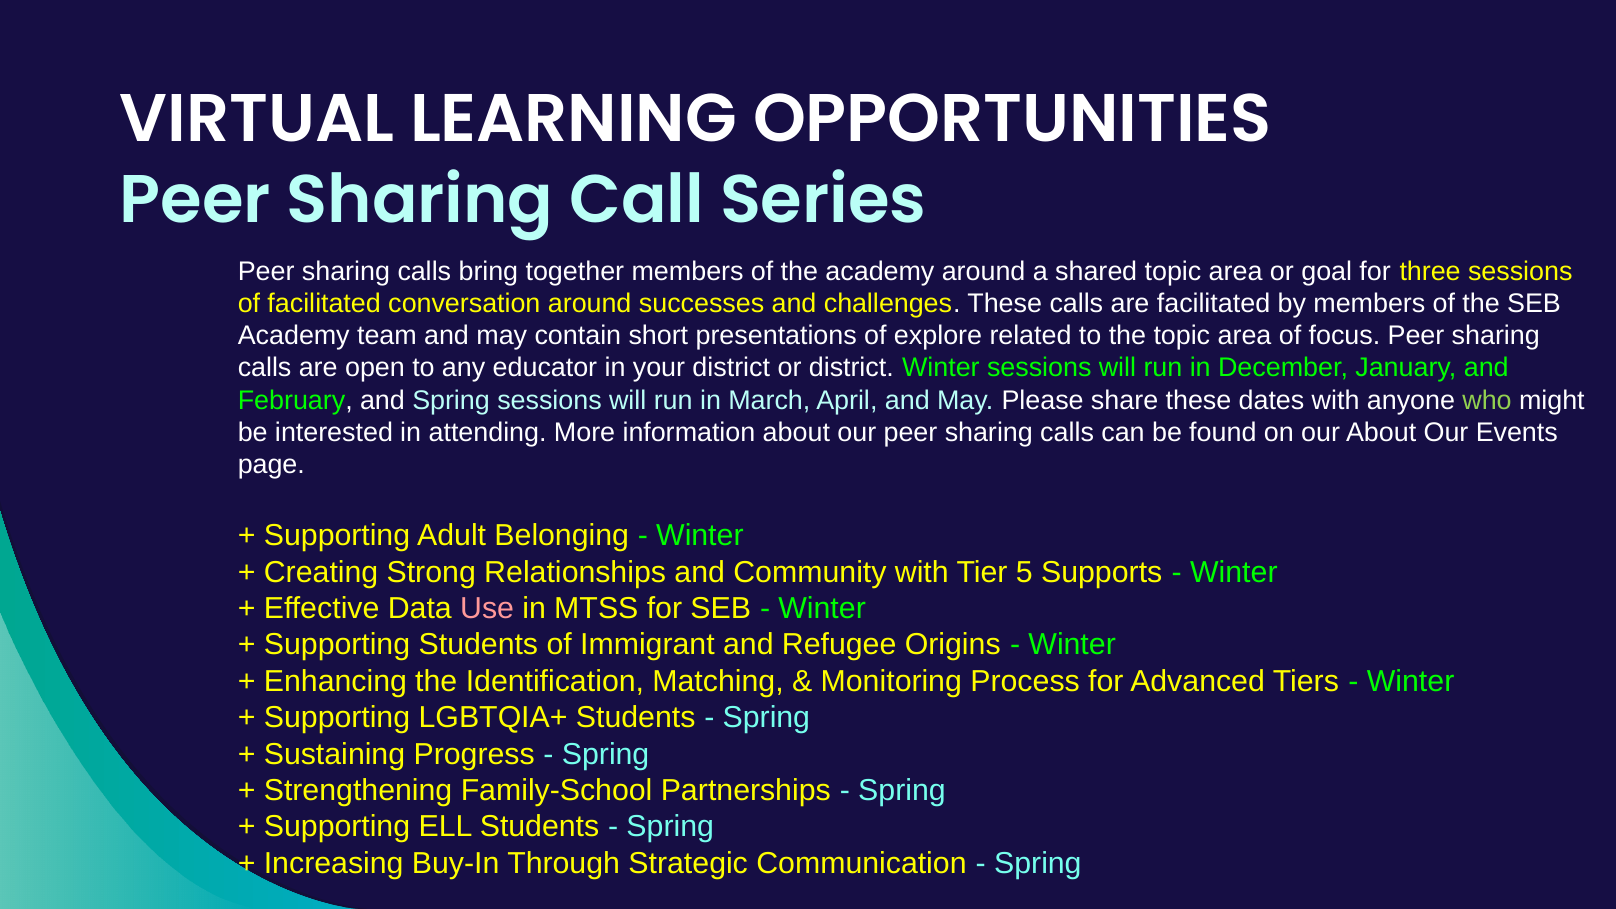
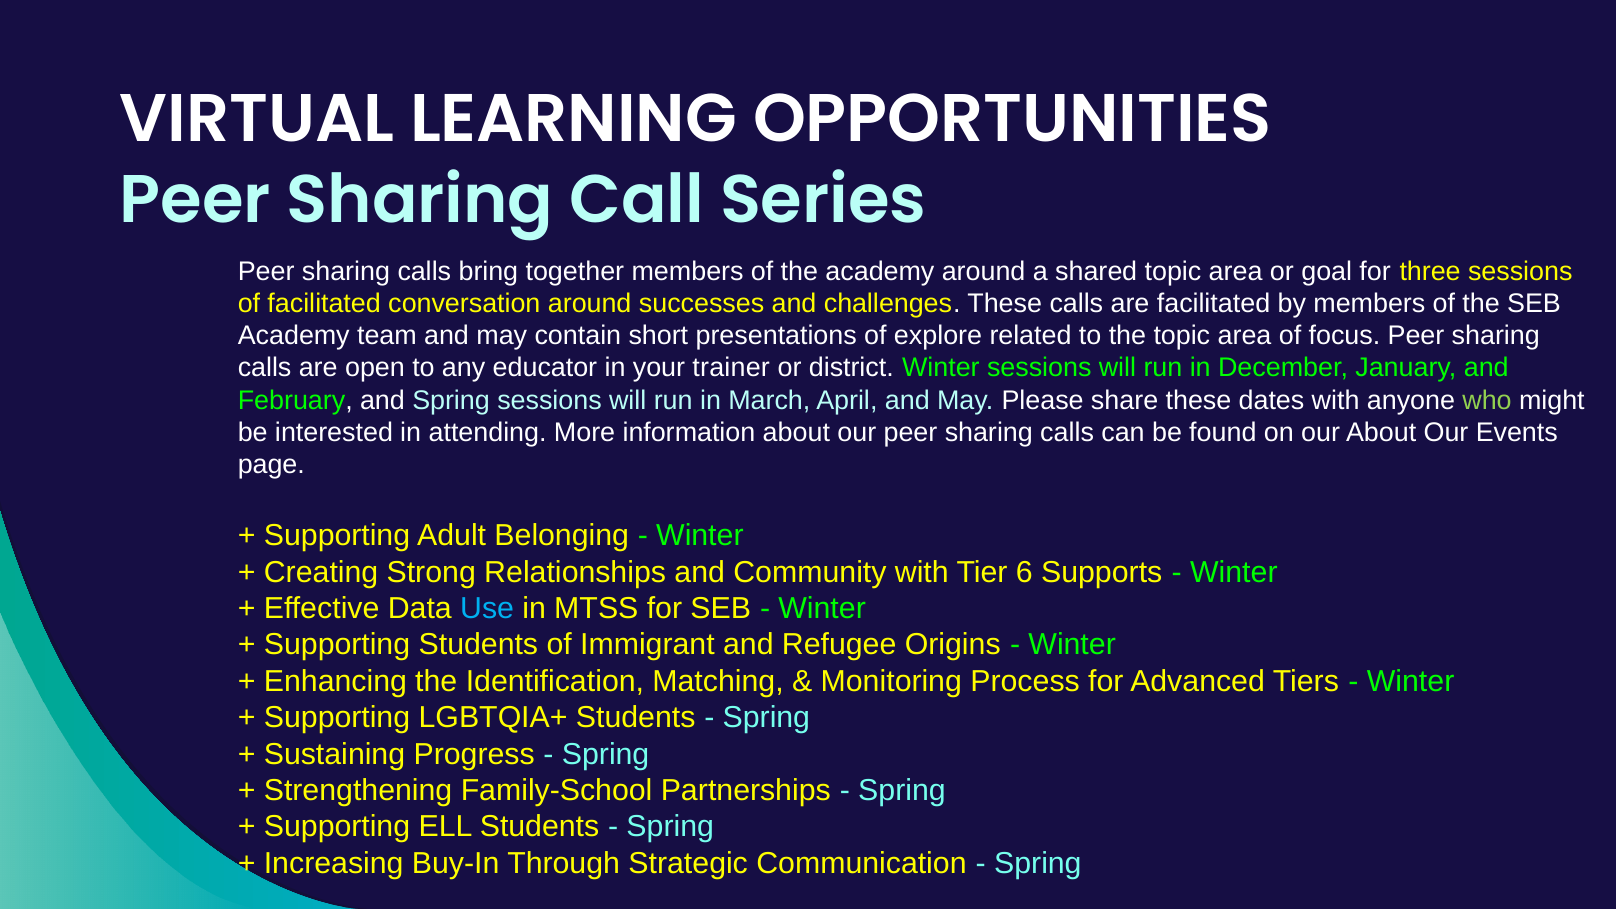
your district: district -> trainer (731, 368)
5: 5 -> 6 (1024, 572)
Use colour: pink -> light blue (487, 609)
